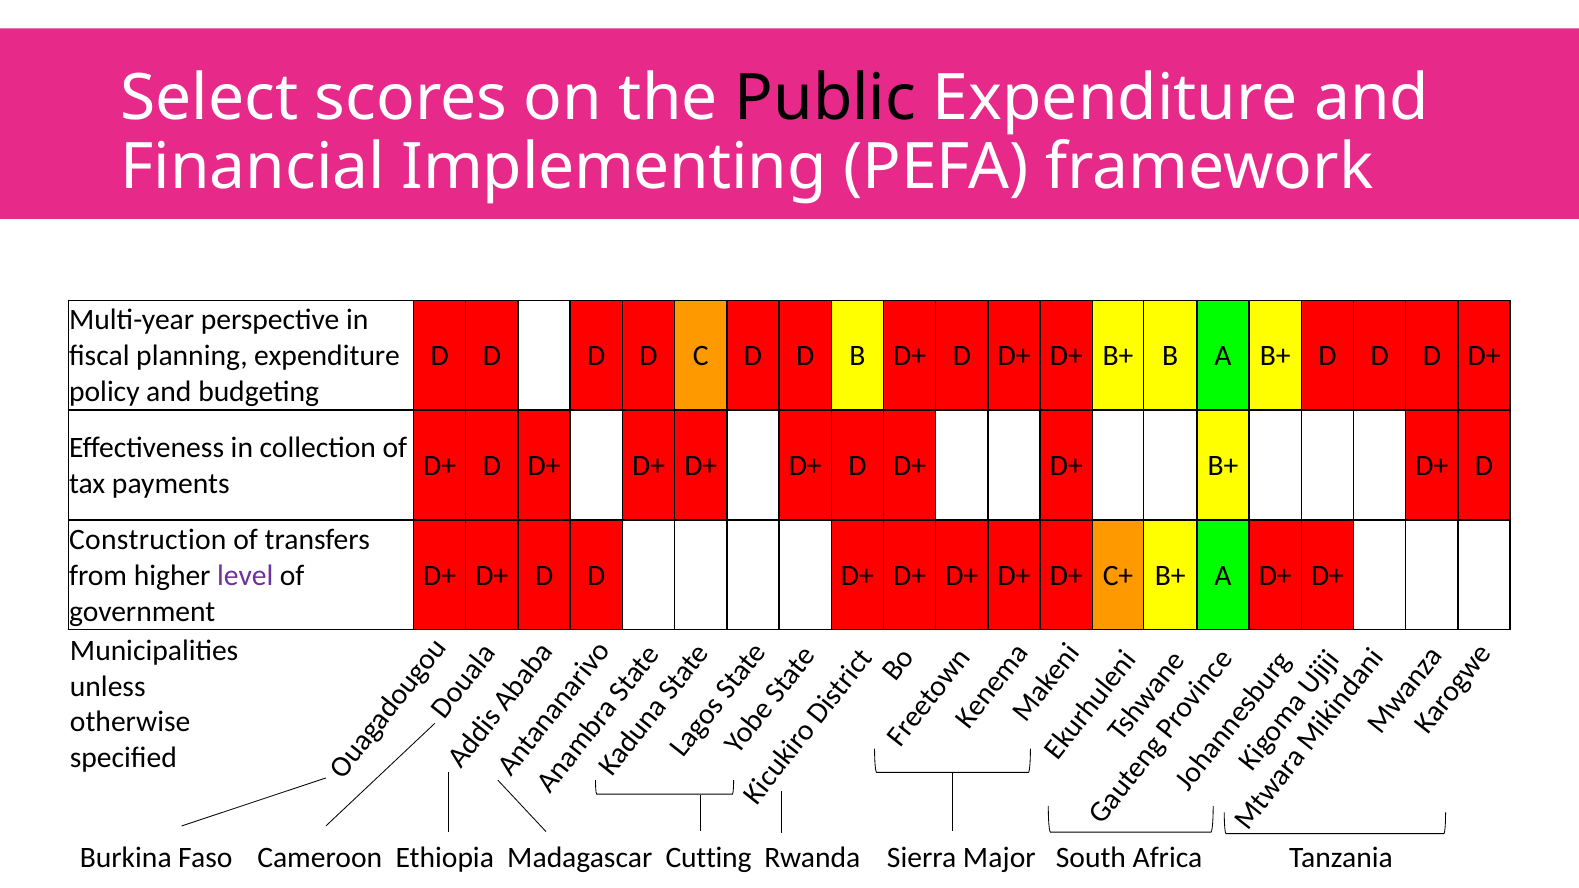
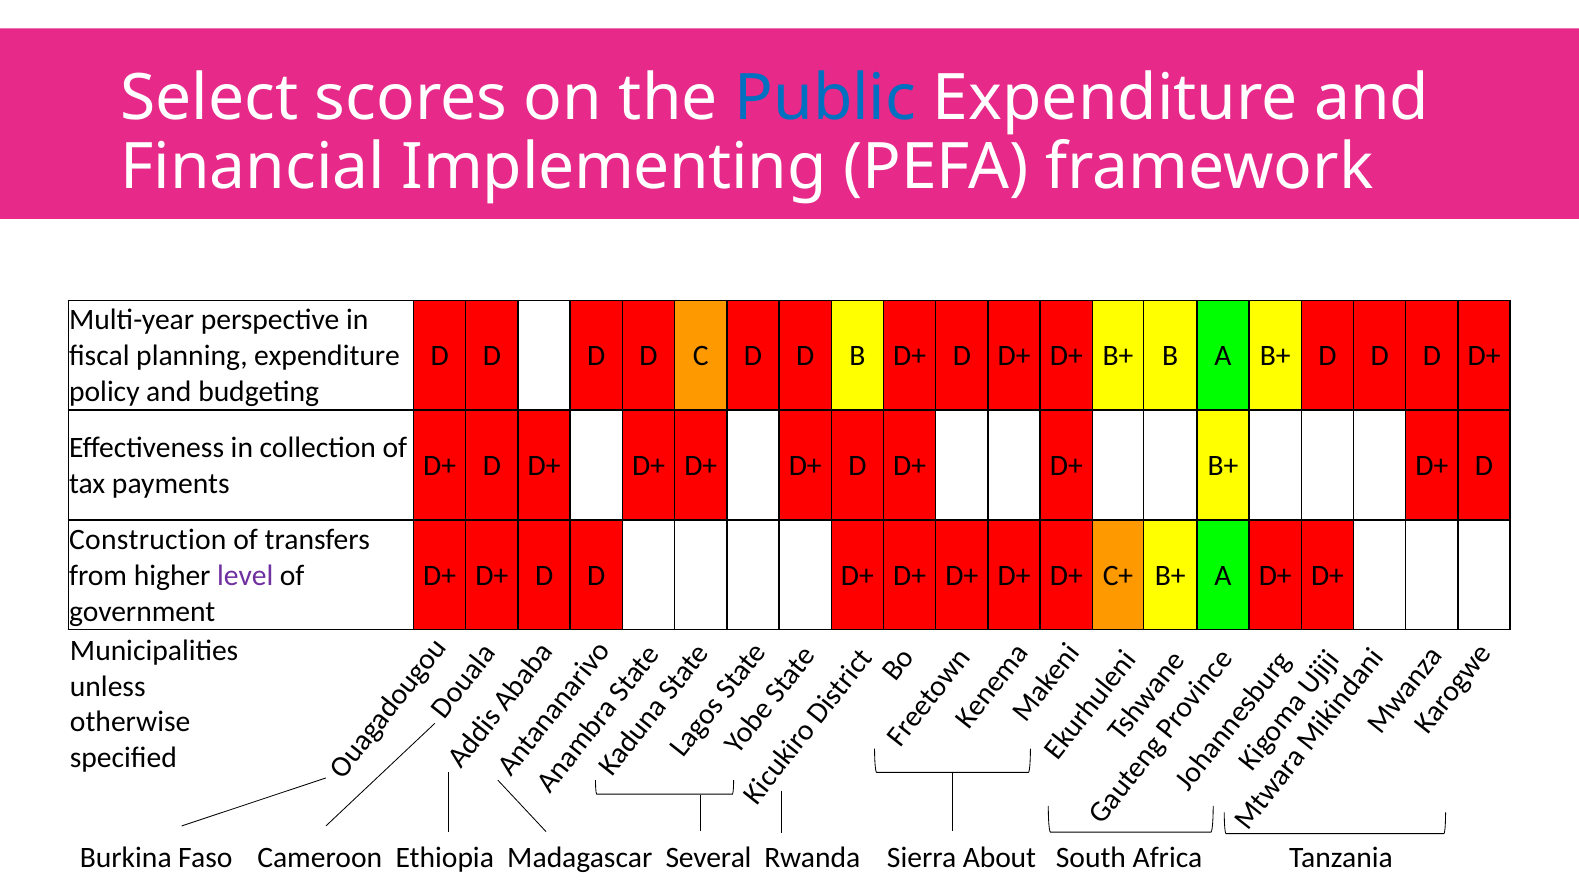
Public colour: black -> blue (825, 98)
Cutting: Cutting -> Several (709, 857)
Major: Major -> About (999, 857)
